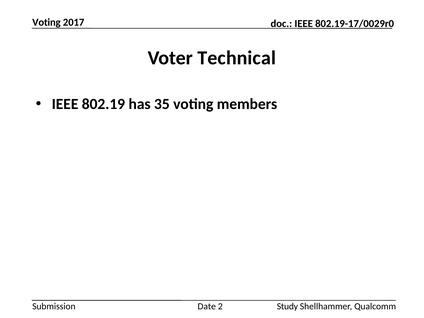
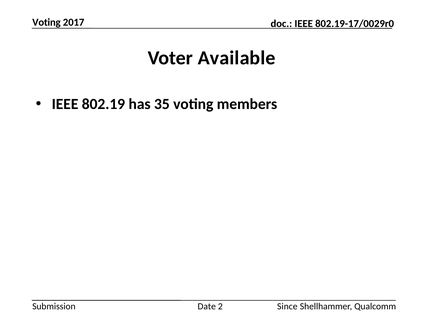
Technical: Technical -> Available (237, 58)
Study: Study -> Since (287, 307)
